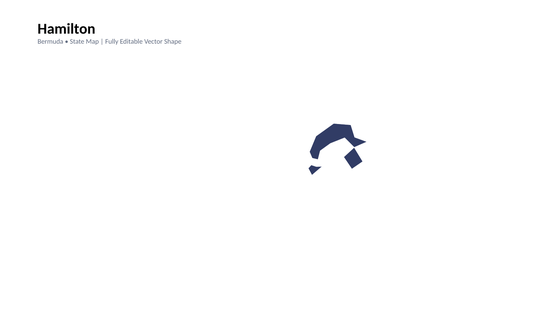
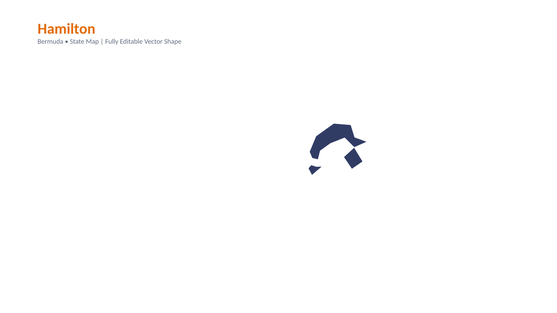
Hamilton colour: black -> orange (66, 29)
